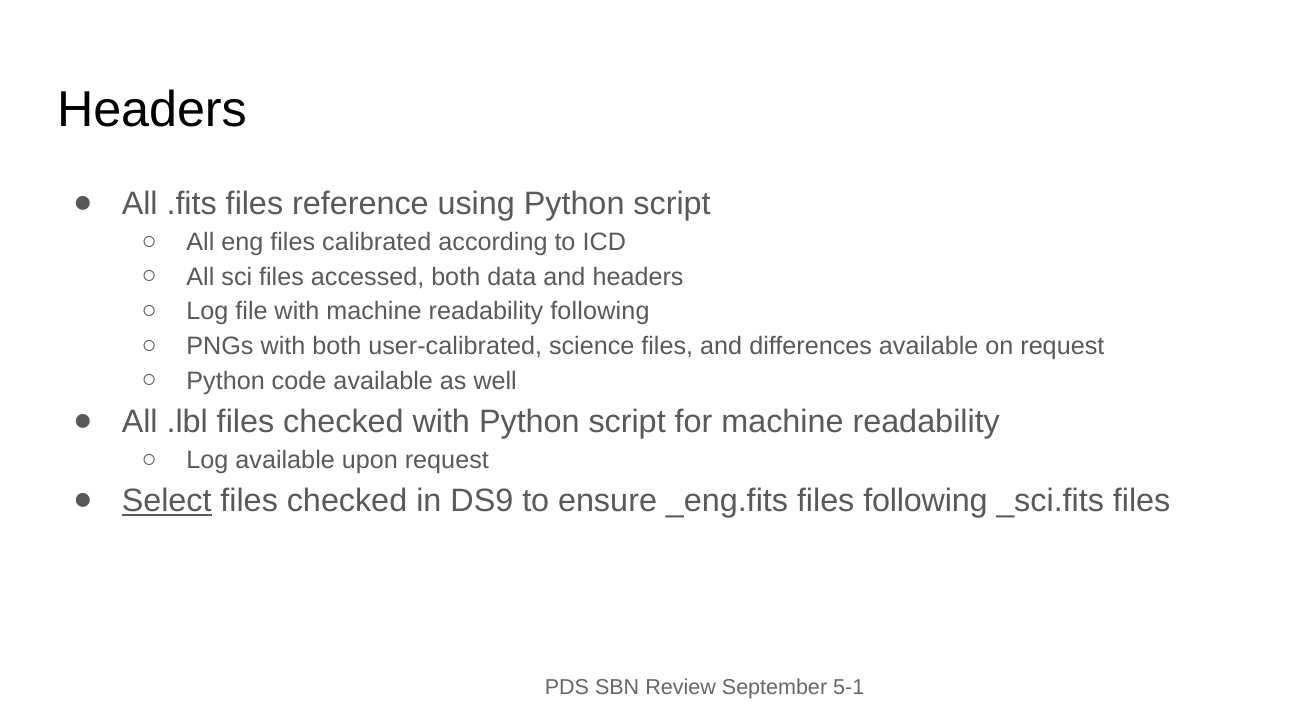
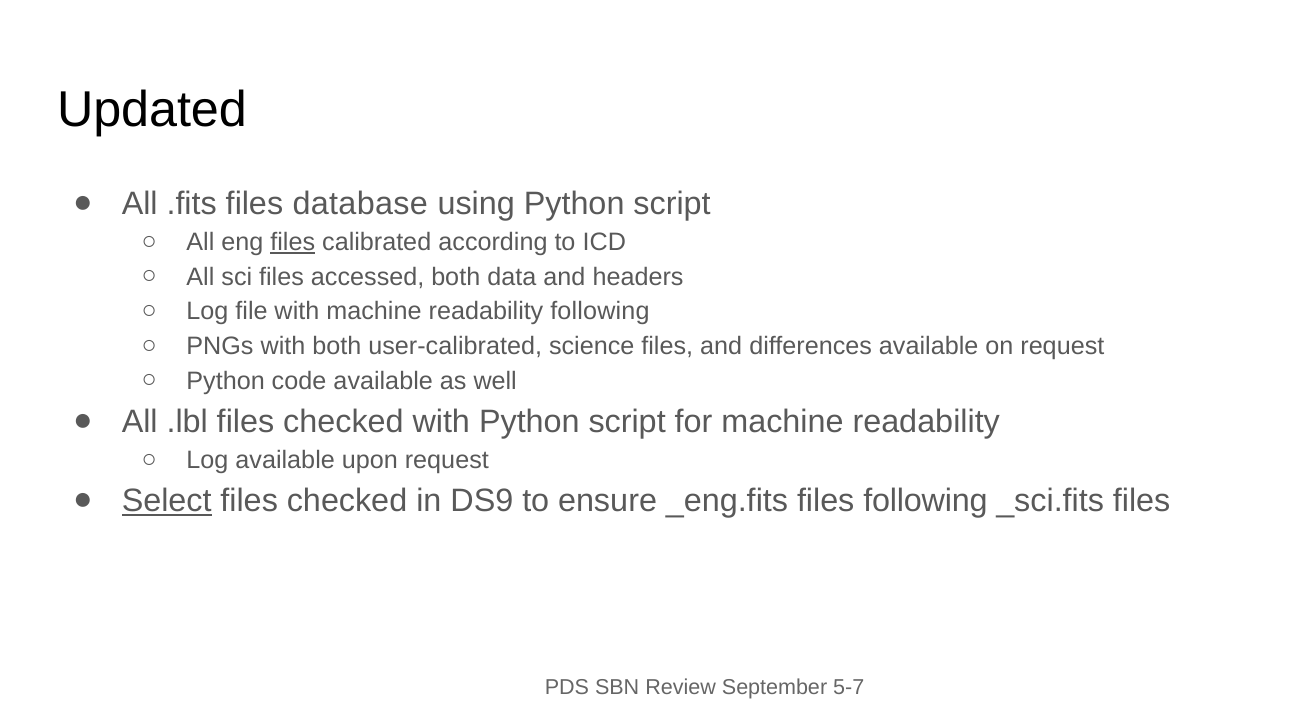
Headers: Headers -> Updated (152, 110)
reference: reference -> database (360, 203)
files underline: none -> present (293, 242)
5-1: 5-1 -> 5-7 (849, 687)
